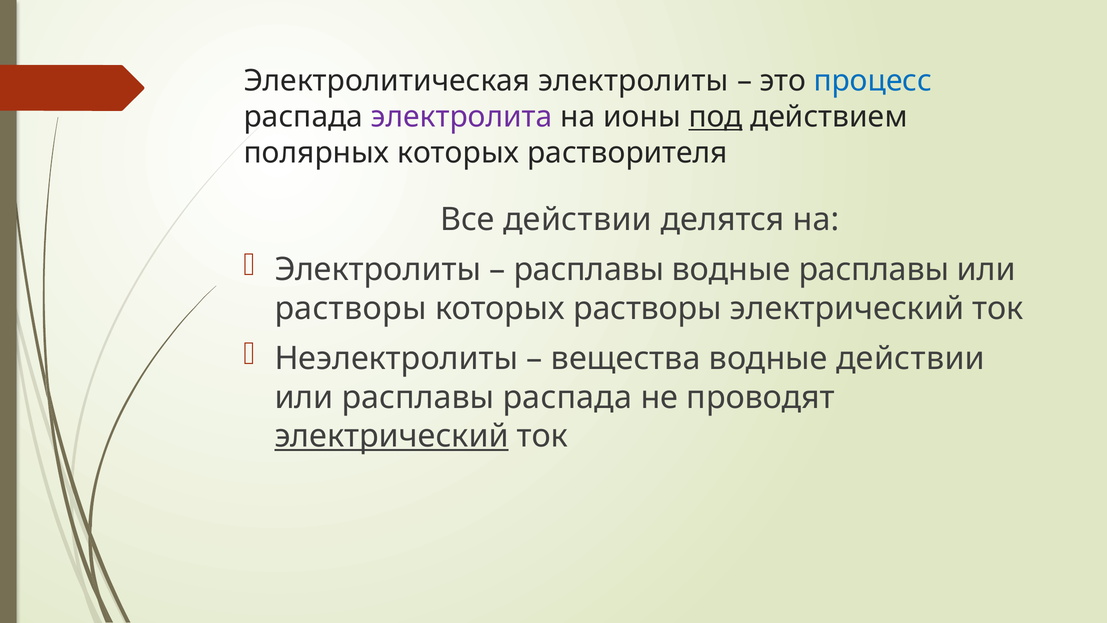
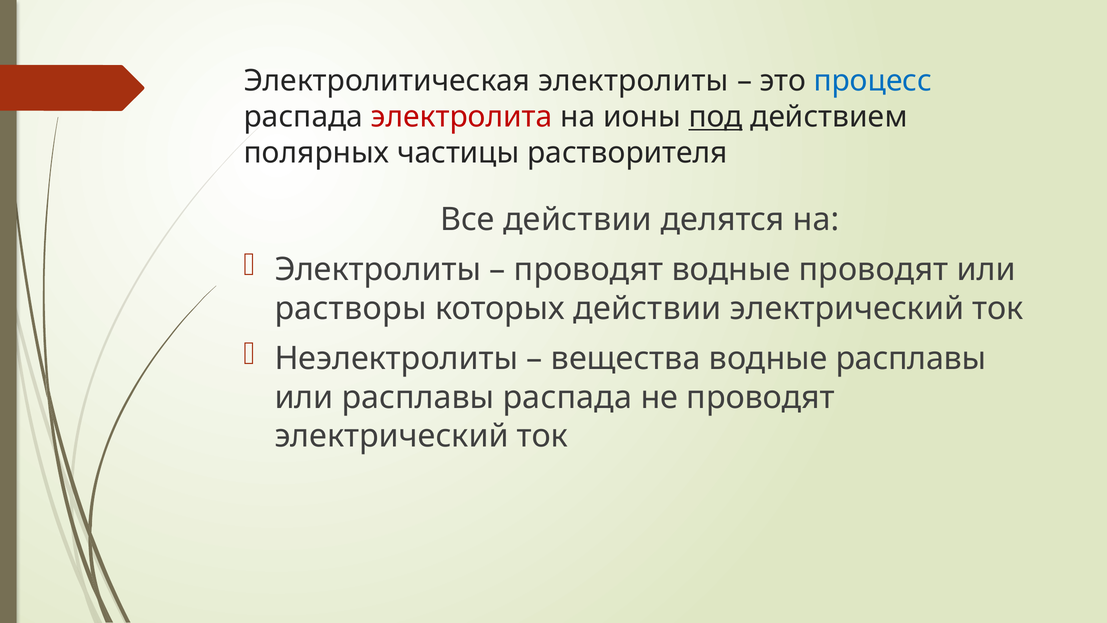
электролита colour: purple -> red (462, 117)
полярных которых: которых -> частицы (458, 153)
расплавы: расплавы -> проводят (589, 270)
водные расплавы: расплавы -> проводят (874, 270)
которых растворы: растворы -> действии (647, 308)
водные действии: действии -> расплавы (911, 359)
электрический underline: present -> none (392, 436)
